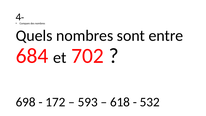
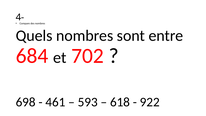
172: 172 -> 461 (55, 102)
532: 532 -> 922 (150, 102)
